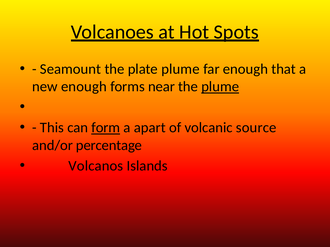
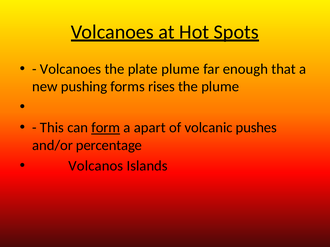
Seamount: Seamount -> Volcanoes (71, 69)
new enough: enough -> pushing (84, 87)
near: near -> rises (162, 87)
plume underline: present -> none (220, 87)
source: source -> pushes (256, 128)
